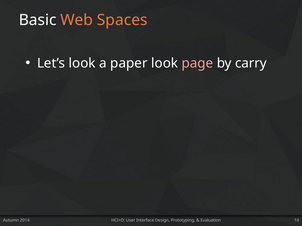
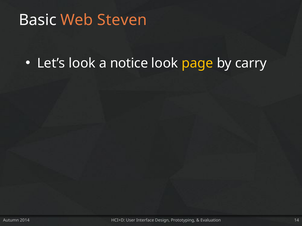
Spaces: Spaces -> Steven (122, 20)
paper: paper -> notice (129, 63)
page colour: pink -> yellow (197, 63)
